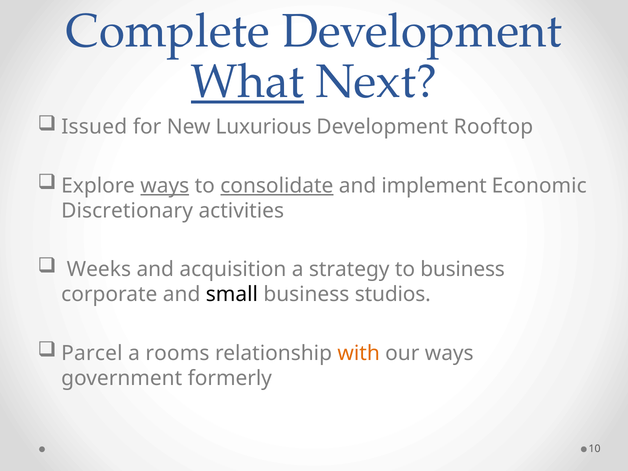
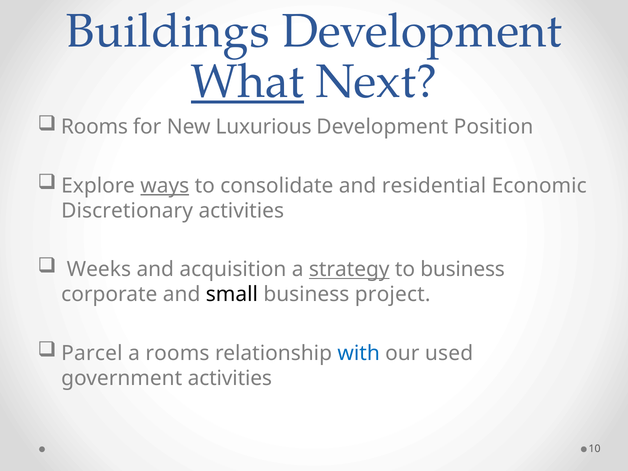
Complete: Complete -> Buildings (168, 31)
Issued: Issued -> Rooms (94, 127)
Rooftop: Rooftop -> Position (494, 127)
consolidate underline: present -> none (277, 186)
implement: implement -> residential (434, 186)
strategy underline: none -> present (349, 269)
studios: studios -> project (393, 295)
with colour: orange -> blue (359, 353)
our ways: ways -> used (449, 353)
government formerly: formerly -> activities (230, 378)
